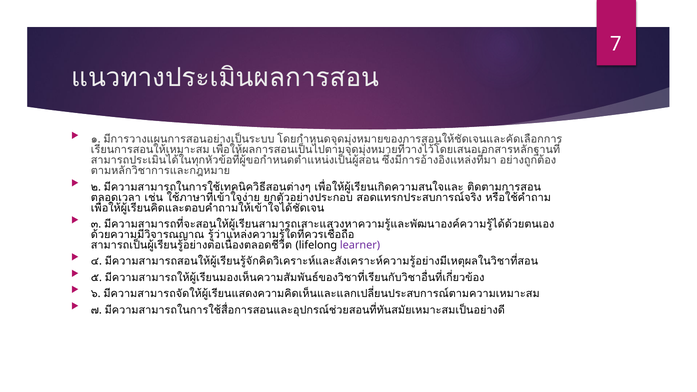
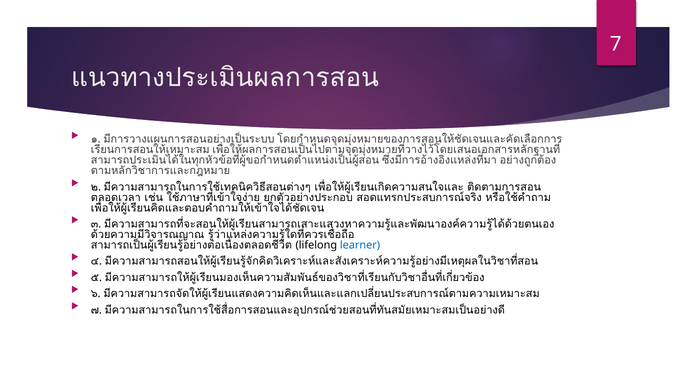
learner colour: purple -> blue (360, 245)
